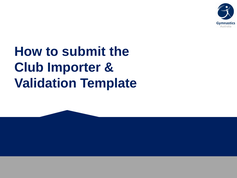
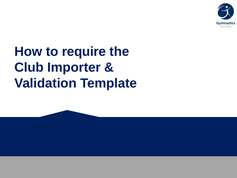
submit: submit -> require (84, 51)
